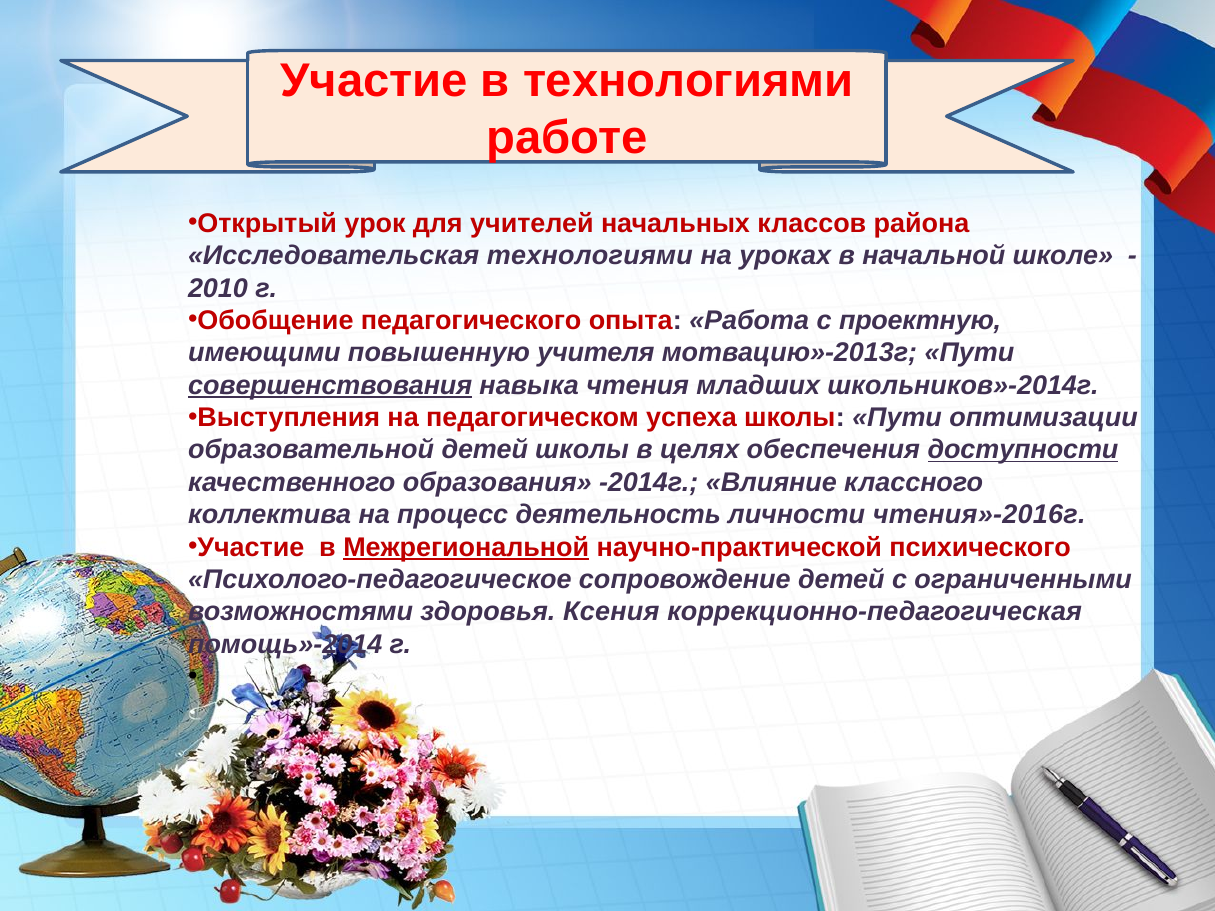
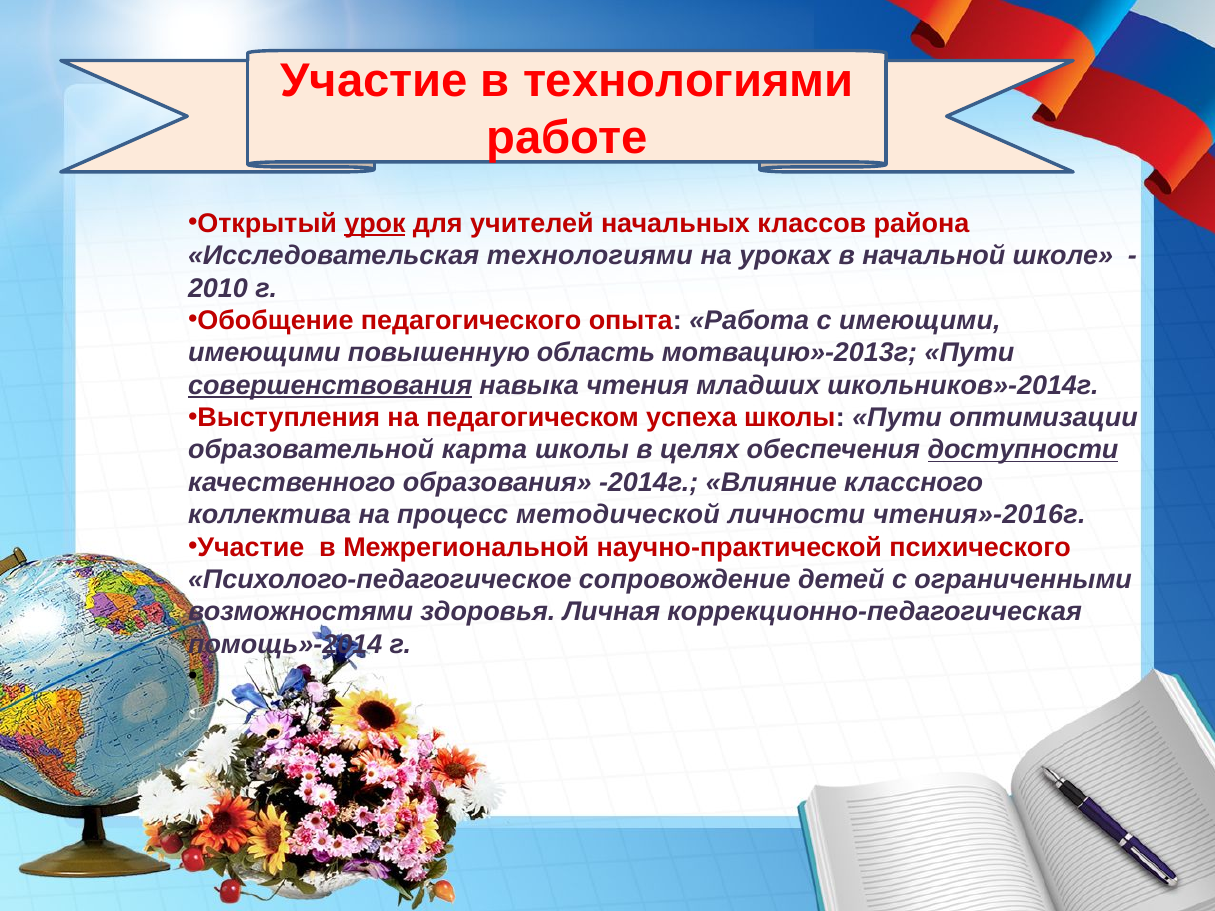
урок underline: none -> present (375, 224)
с проектную: проектную -> имеющими (920, 321)
учителя: учителя -> область (596, 353)
образовательной детей: детей -> карта (485, 450)
деятельность: деятельность -> методической (618, 515)
Межрегиональной underline: present -> none (466, 547)
Ксения: Ксения -> Личная (611, 612)
